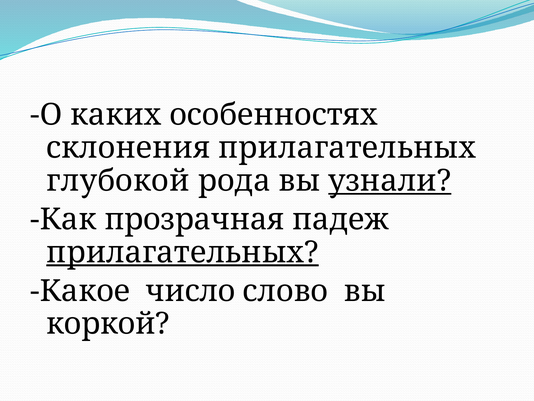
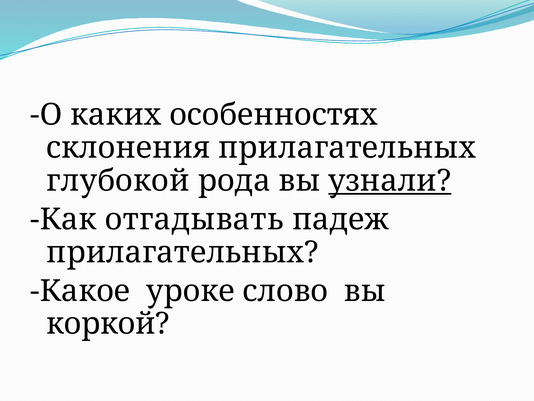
прозрачная: прозрачная -> отгадывать (194, 219)
прилагательных underline: present -> none (182, 252)
число: число -> уроке (190, 291)
